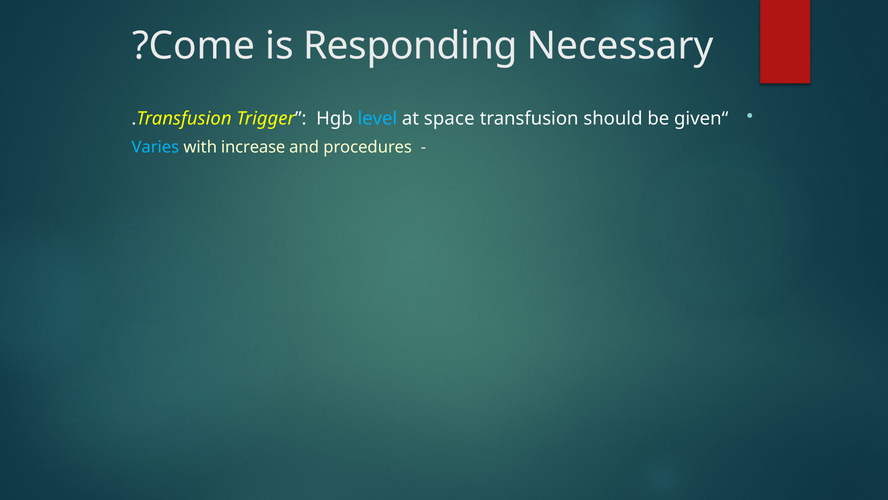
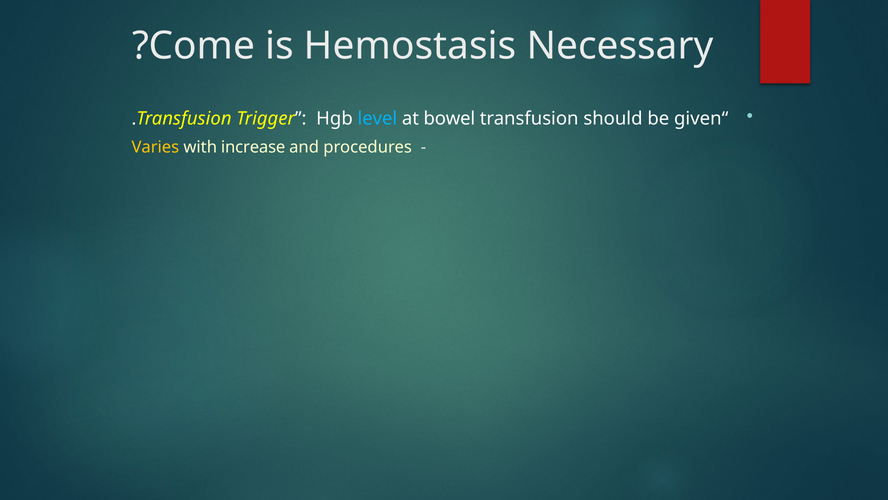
Responding: Responding -> Hemostasis (410, 46)
space: space -> bowel (449, 119)
Varies colour: light blue -> yellow (155, 147)
